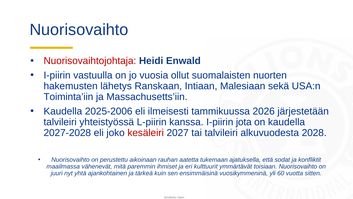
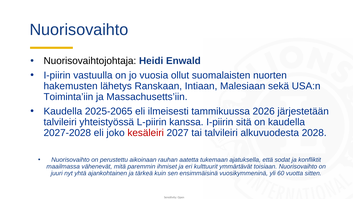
Nuorisovaihtojohtaja colour: red -> black (90, 61)
2025-2006: 2025-2006 -> 2025-2065 (109, 111)
jota: jota -> sitä (244, 122)
